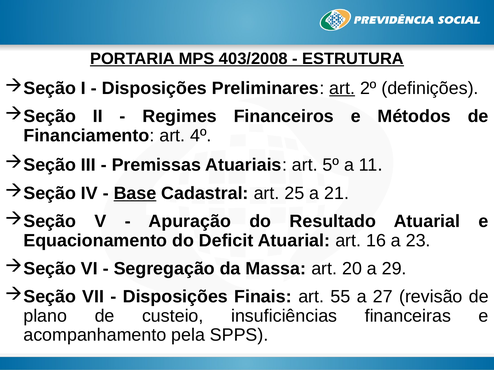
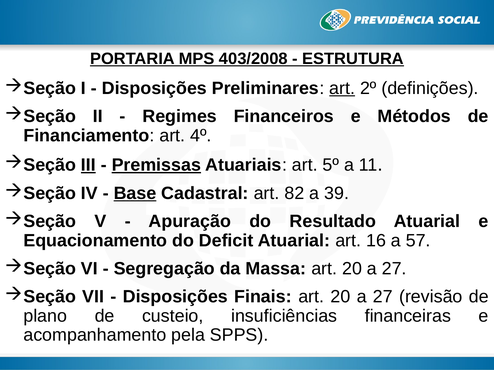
III underline: none -> present (88, 165)
Premissas underline: none -> present (156, 165)
25: 25 -> 82 (294, 194)
21: 21 -> 39 (337, 194)
23: 23 -> 57 (418, 241)
29: 29 -> 27 (394, 269)
Finais art 55: 55 -> 20 (340, 297)
